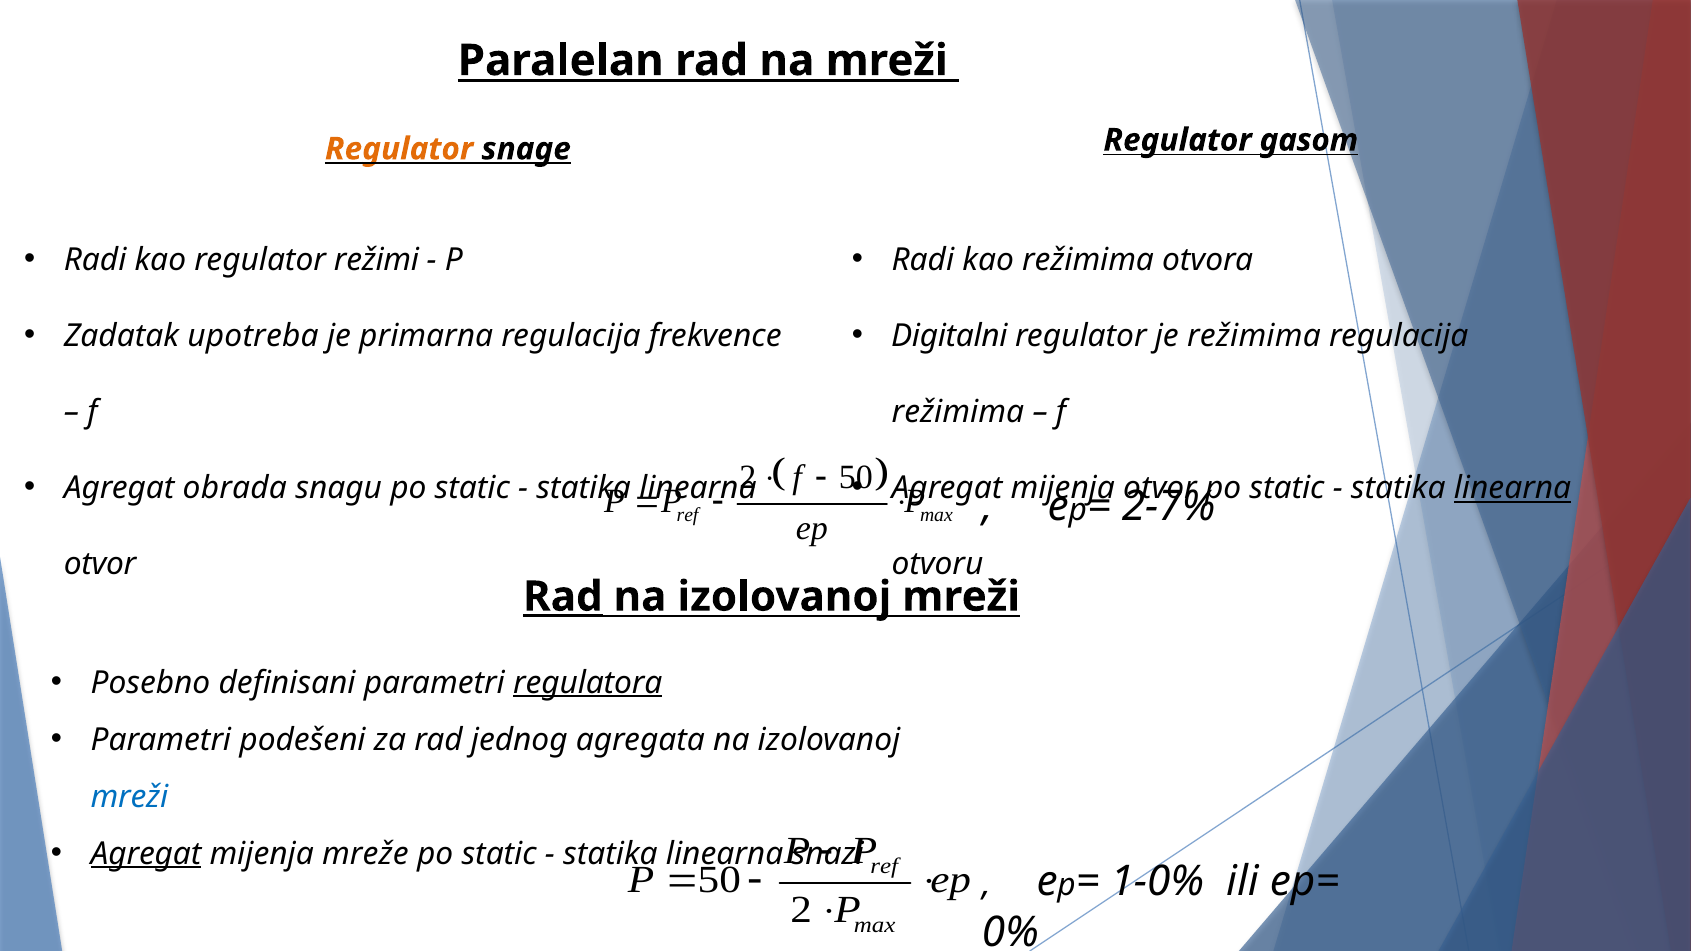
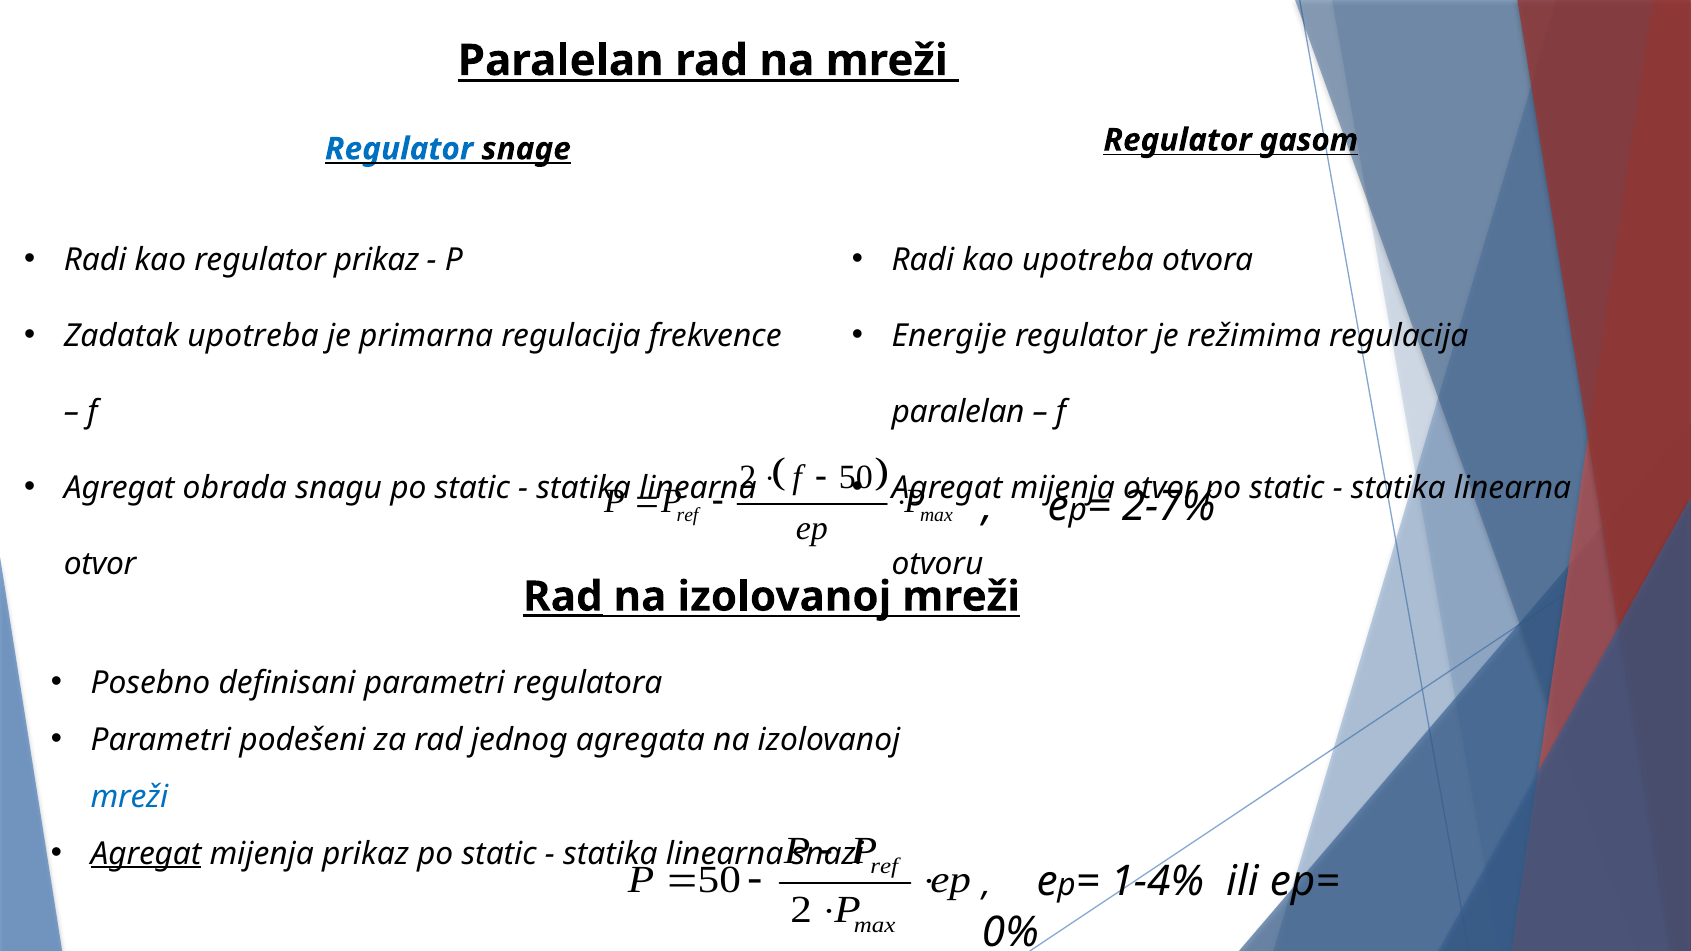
Regulator colour: orange -> blue (399, 149)
regulator režimi: režimi -> prikaz (376, 260)
kao režimima: režimima -> upotreba (1088, 260)
Digitalni: Digitalni -> Energije (949, 336)
režimima: režimima -> paralelan (958, 412)
linearna underline: present -> none (1512, 488)
regulatora underline: present -> none (588, 683)
mijenja mreže: mreže -> prikaz (365, 854)
1-0%: 1-0% -> 1-4% (1157, 882)
